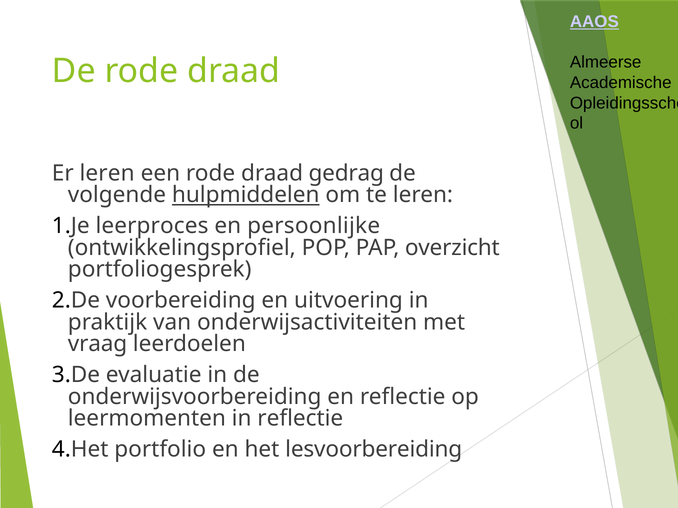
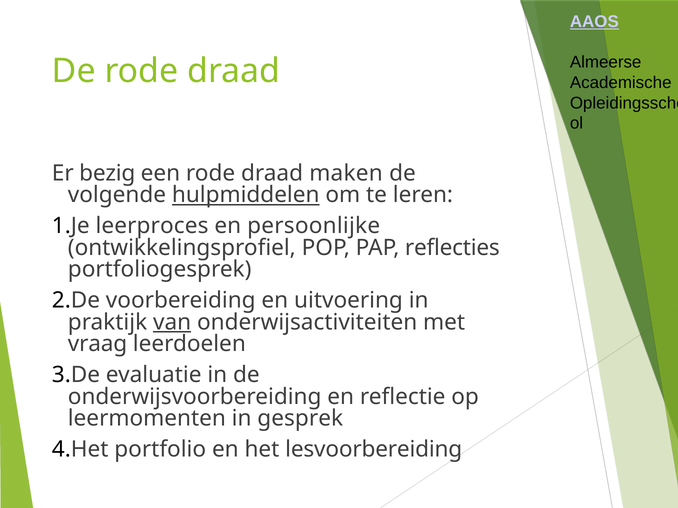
Er leren: leren -> bezig (107, 173)
gedrag: gedrag -> maken (346, 173)
overzicht: overzicht -> reflecties (452, 248)
van underline: none -> present (172, 322)
in reflectie: reflectie -> gesprek (300, 419)
